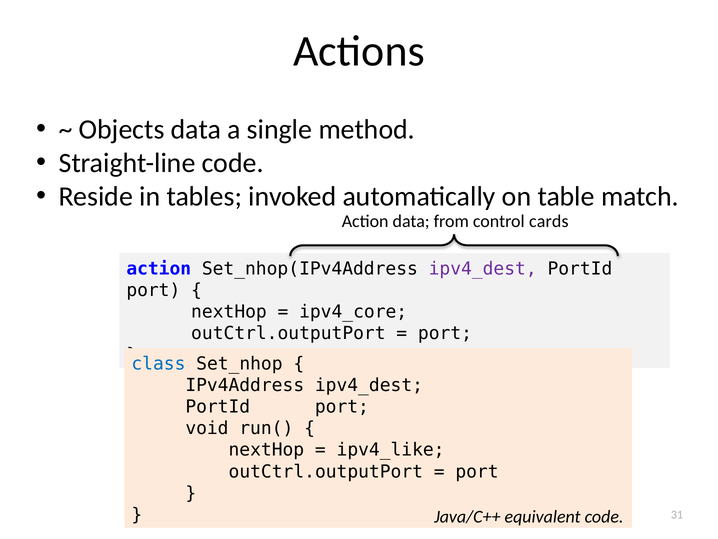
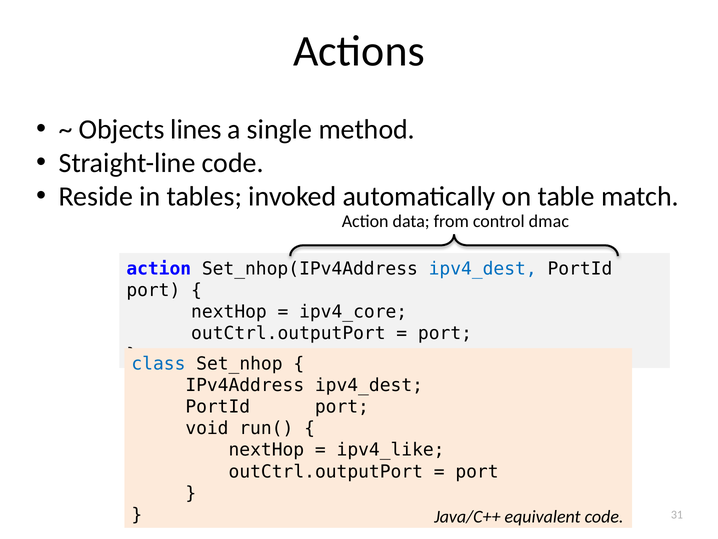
Objects data: data -> lines (196, 129)
cards: cards -> dmac (549, 221)
ipv4_dest colour: purple -> blue (483, 268)
